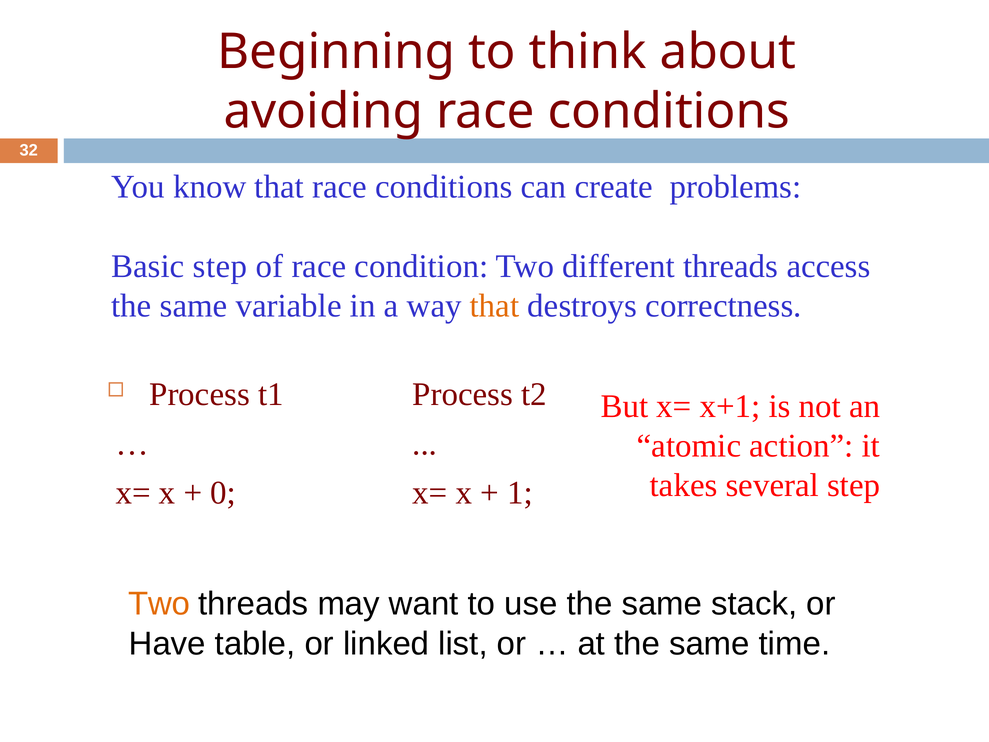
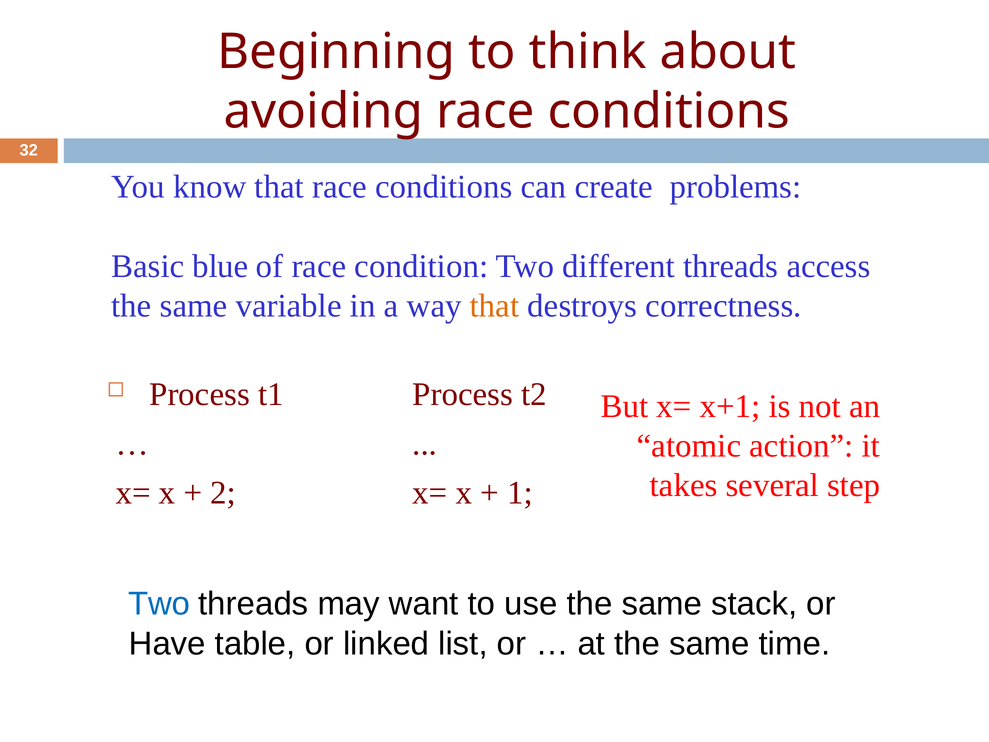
Basic step: step -> blue (220, 266)
0: 0 -> 2 (223, 493)
Two colour: orange -> blue (159, 604)
